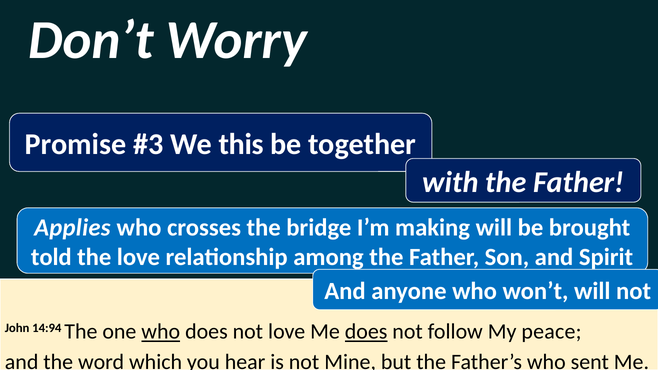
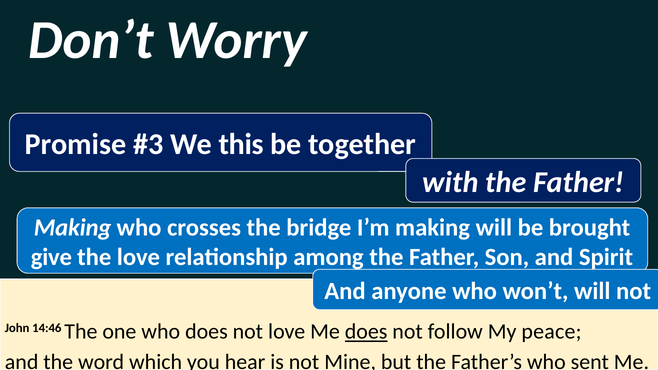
Applies: Applies -> Making (73, 228)
told: told -> give (51, 257)
14:94: 14:94 -> 14:46 (47, 328)
who underline: present -> none (161, 332)
